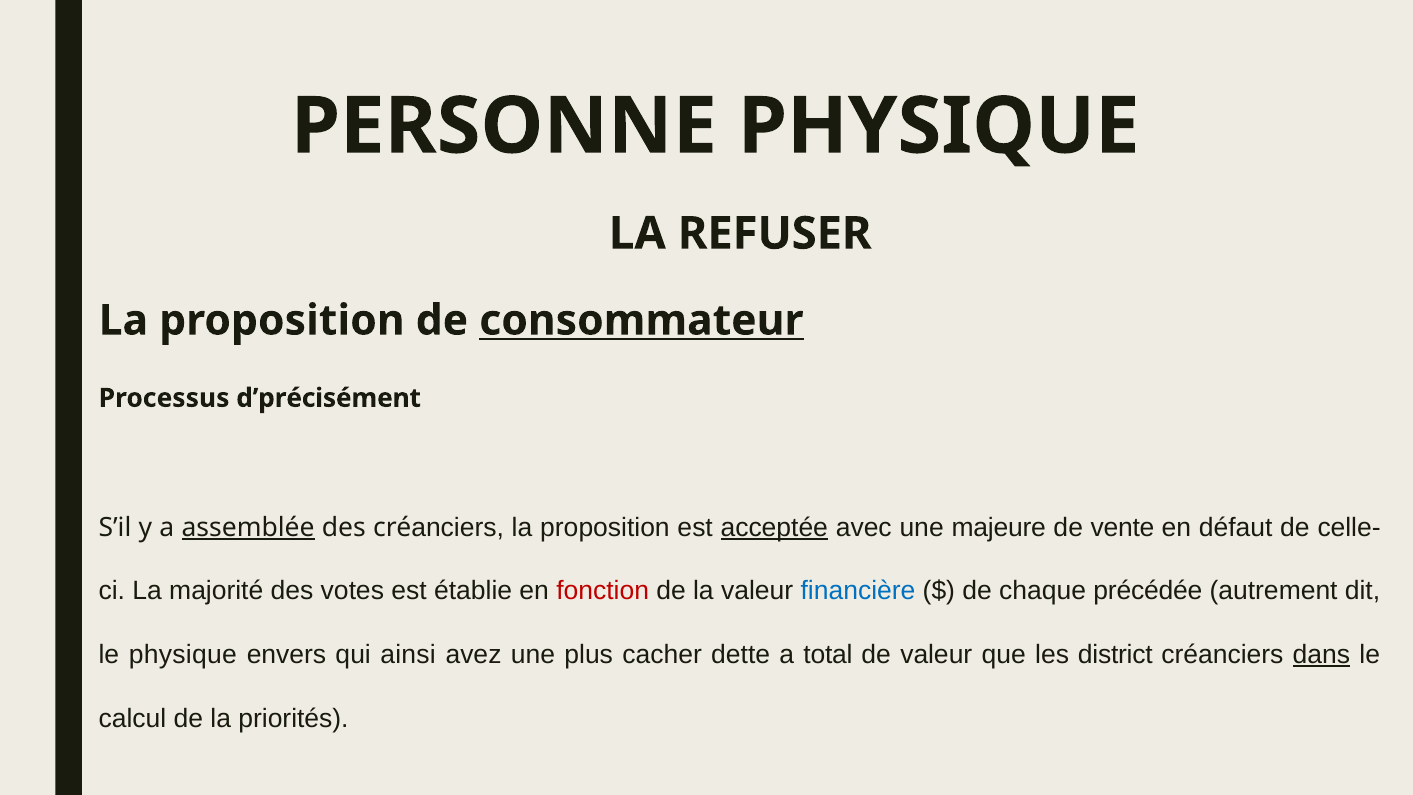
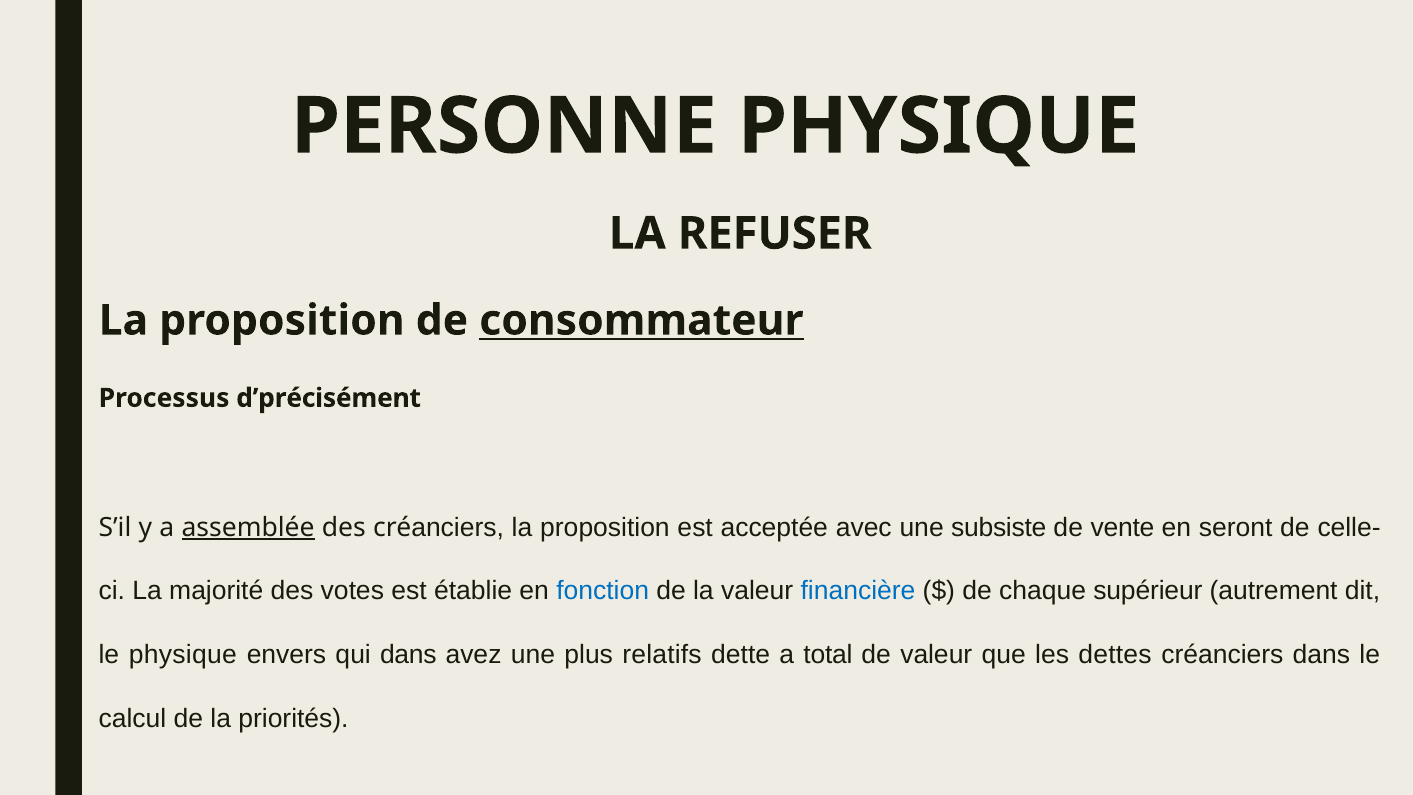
acceptée underline: present -> none (774, 527)
majeure: majeure -> subsiste (999, 527)
défaut: défaut -> seront (1236, 527)
fonction colour: red -> blue (603, 591)
précédée: précédée -> supérieur (1148, 591)
qui ainsi: ainsi -> dans (408, 655)
cacher: cacher -> relatifs (662, 655)
district: district -> dettes (1115, 655)
dans underline: present -> none (1321, 655)
